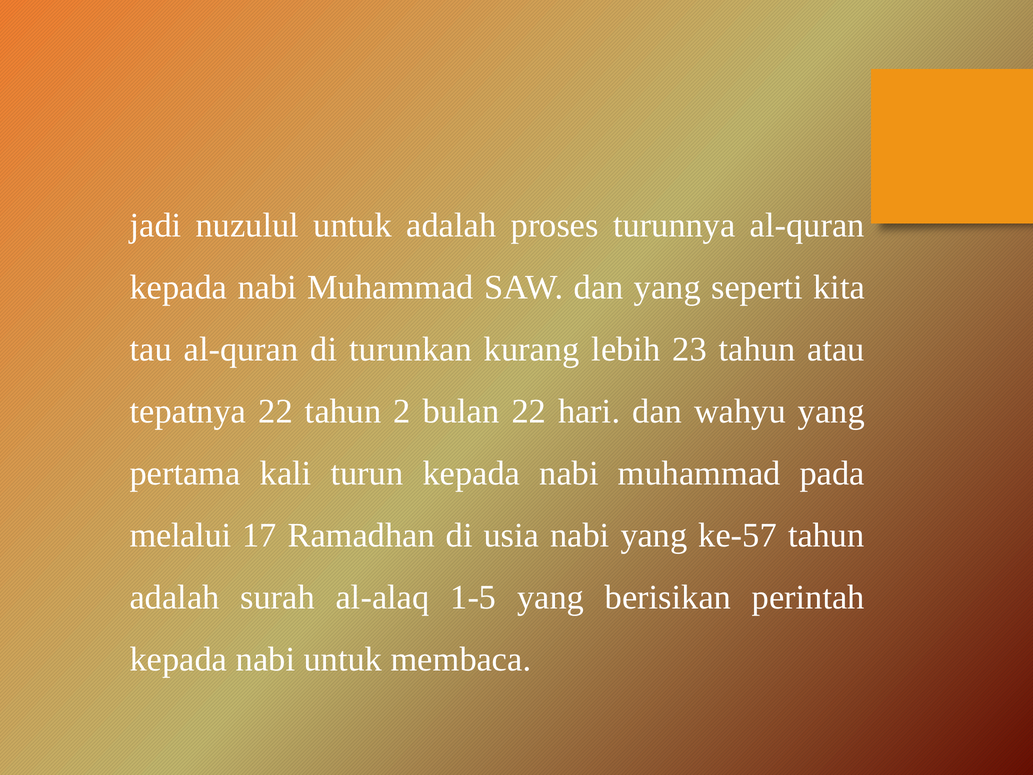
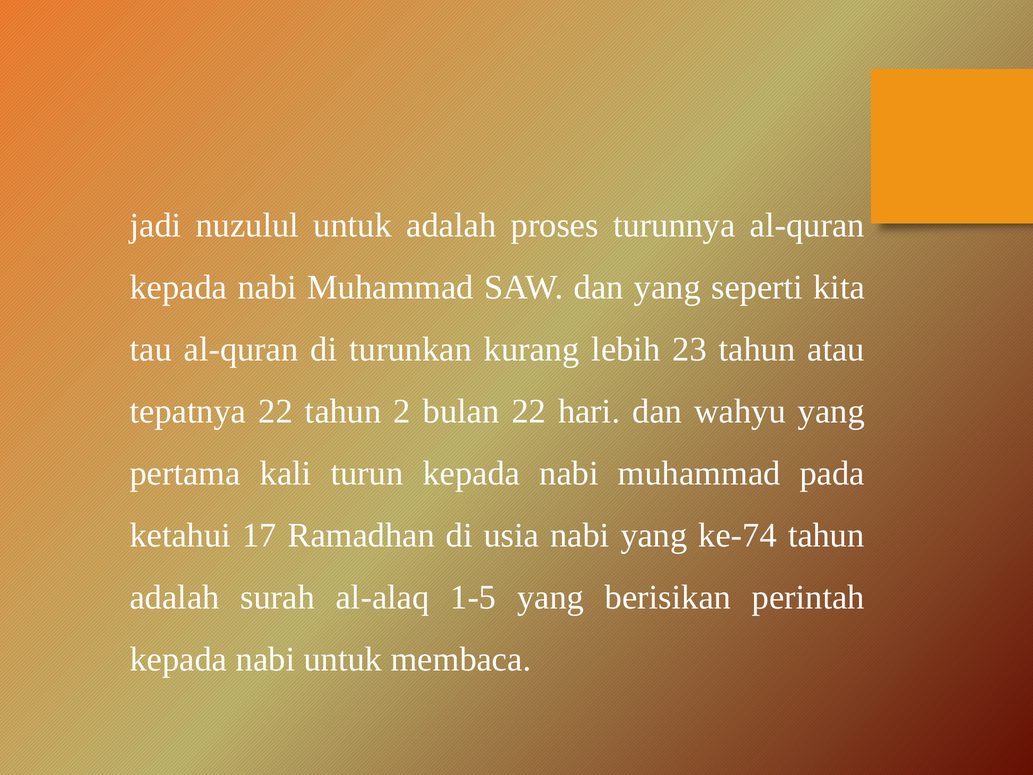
melalui: melalui -> ketahui (180, 535)
ke-57: ke-57 -> ke-74 (738, 535)
